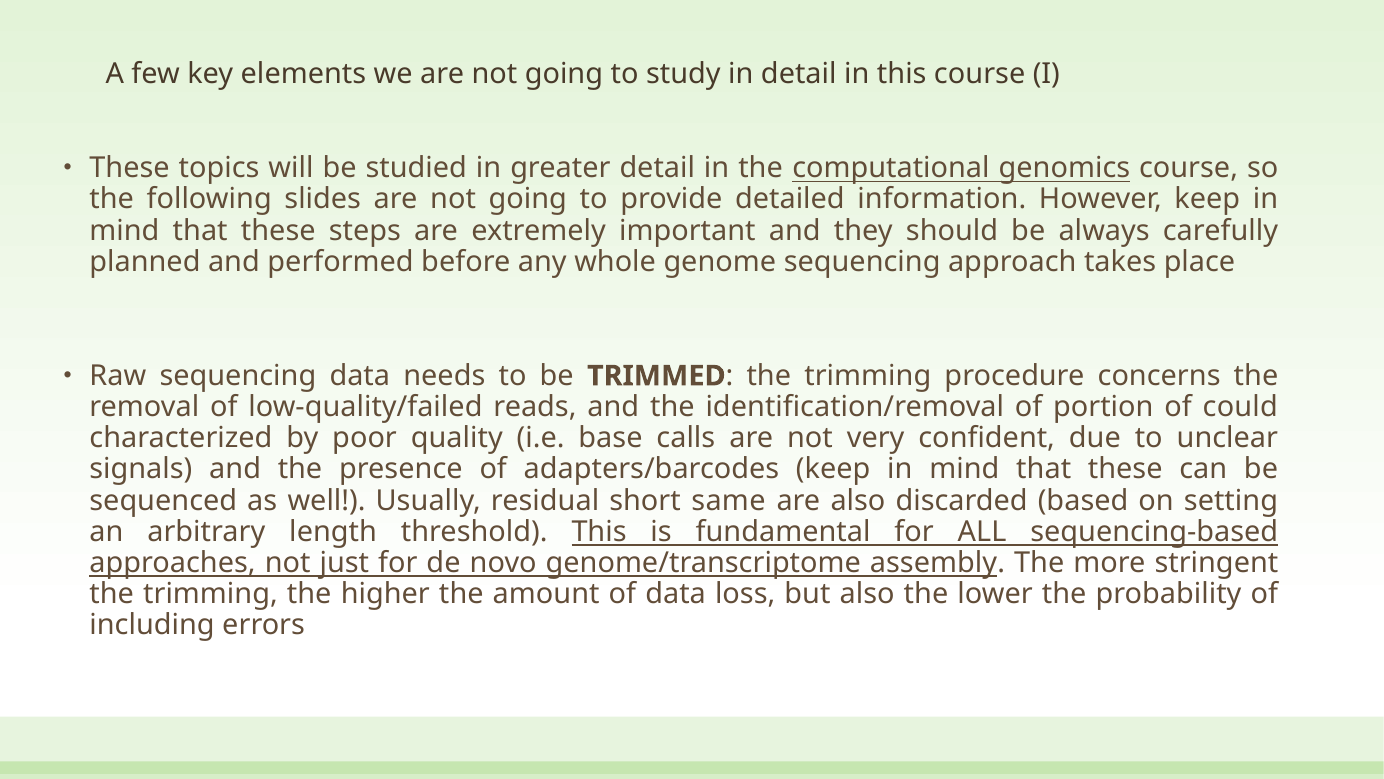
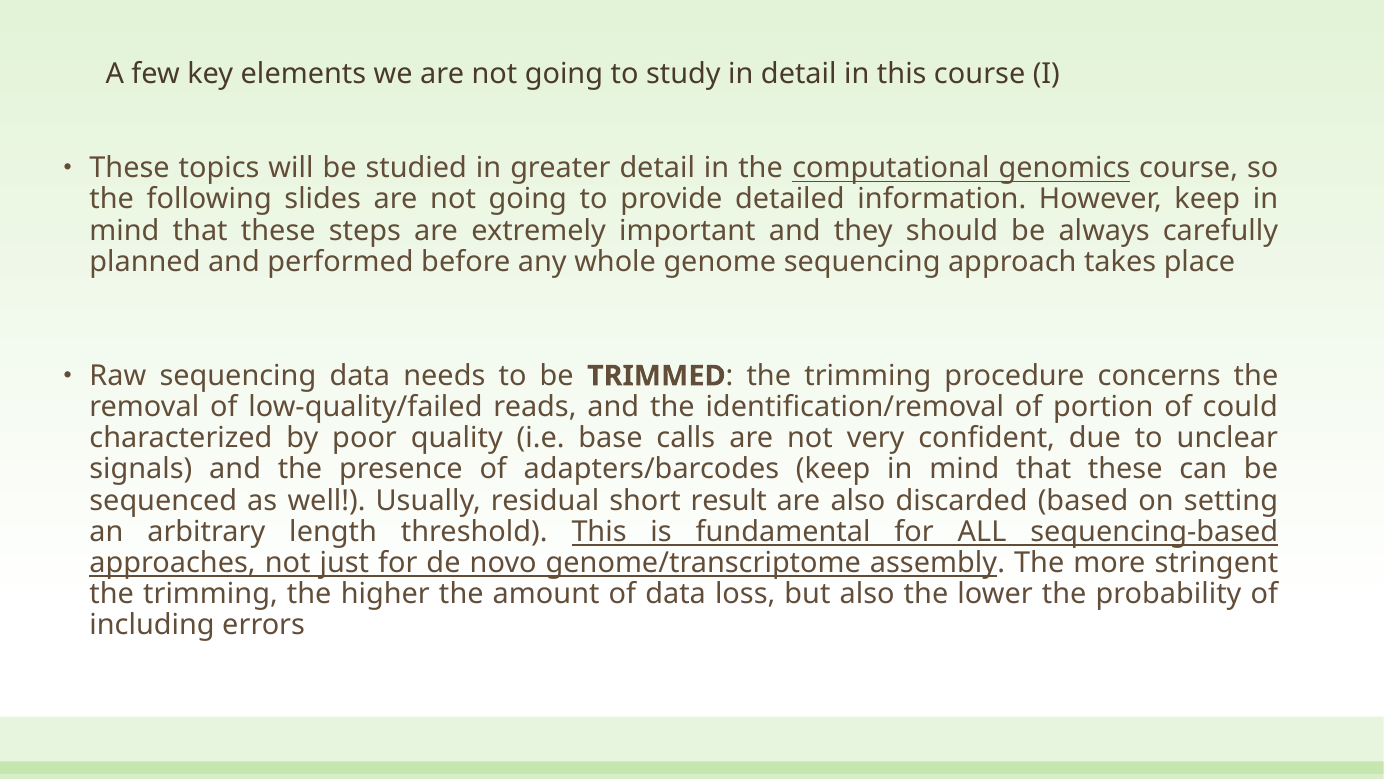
same: same -> result (729, 500)
